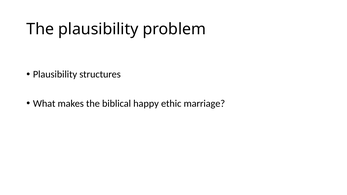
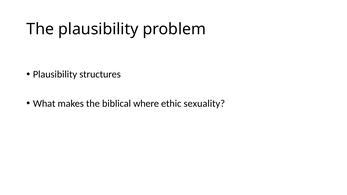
happy: happy -> where (146, 104)
marriage: marriage -> sexuality (204, 104)
